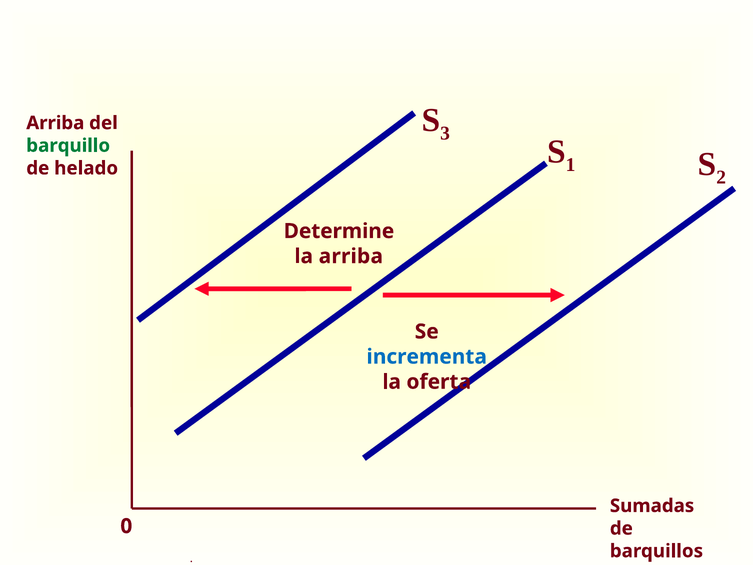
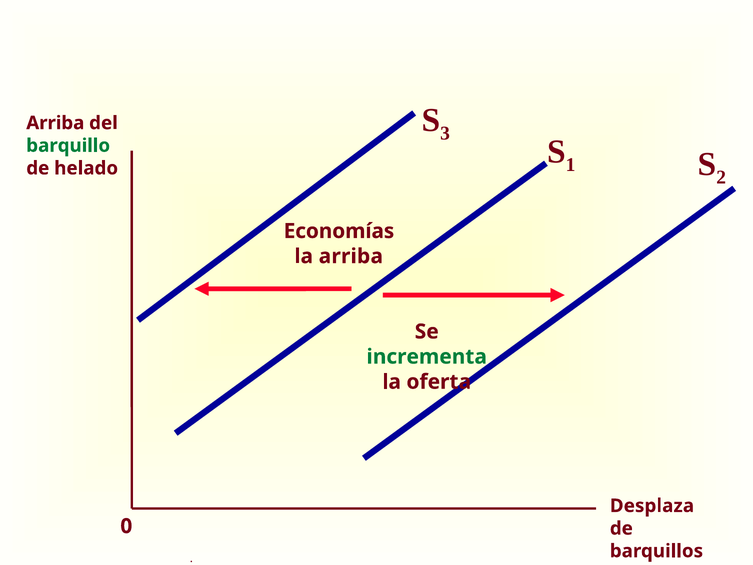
Determine: Determine -> Economías (339, 231)
incrementa colour: blue -> green (427, 357)
Sumadas: Sumadas -> Desplaza (652, 506)
